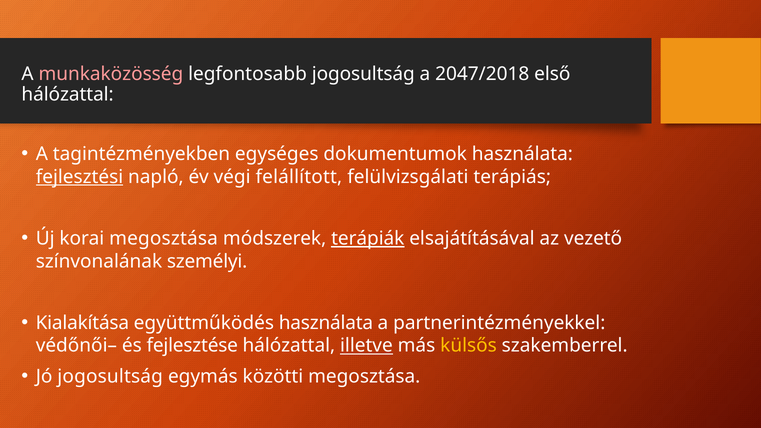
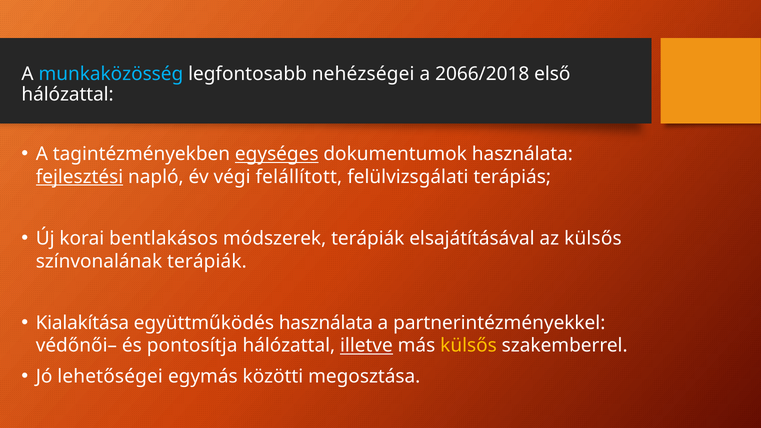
munkaközösség colour: pink -> light blue (111, 74)
legfontosabb jogosultság: jogosultság -> nehézségei (363, 74)
2047/2018: 2047/2018 -> 2066/2018 (482, 74)
egységes underline: none -> present (277, 154)
korai megosztása: megosztása -> bentlakásos (164, 239)
terápiák underline: present -> none (368, 239)
az vezető: vezető -> külsős (593, 239)
színvonalának személyi: személyi -> terápiák (207, 261)
fejlesztése: fejlesztése -> pontosítja (192, 346)
Jó jogosultság: jogosultság -> lehetőségei (110, 376)
